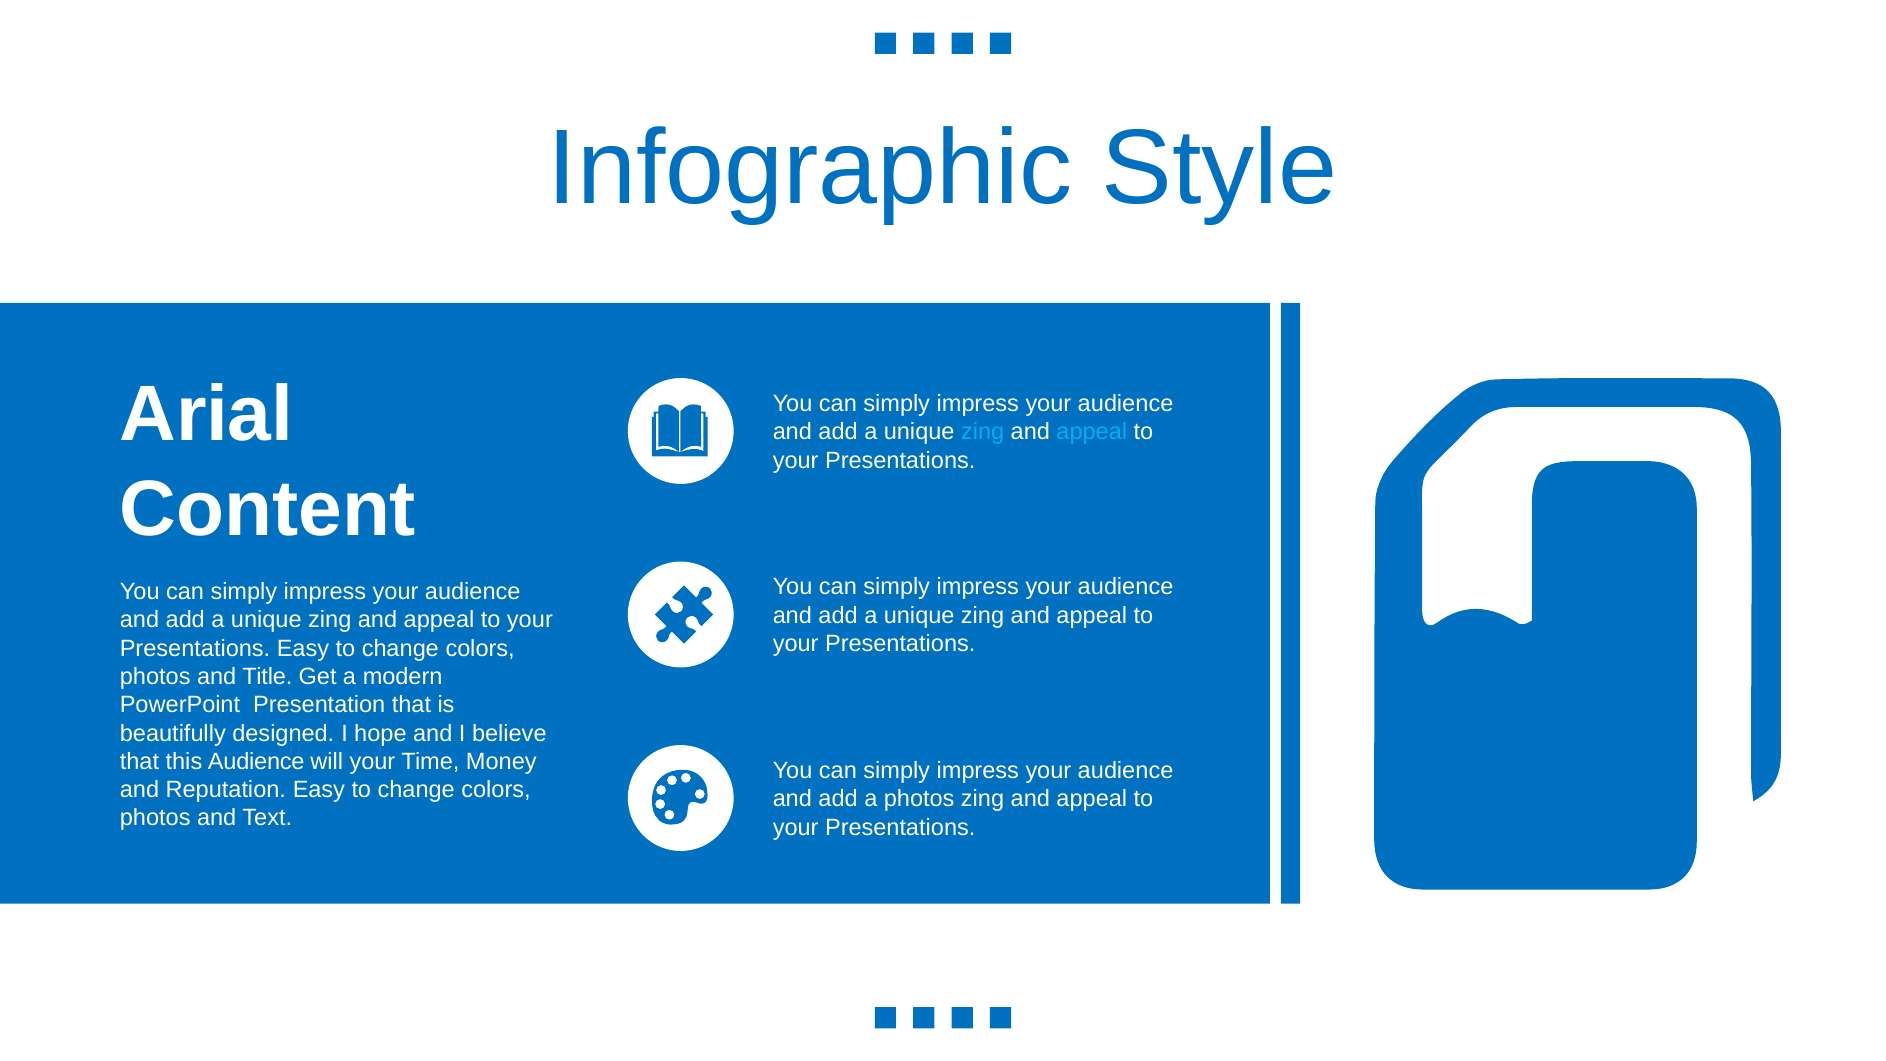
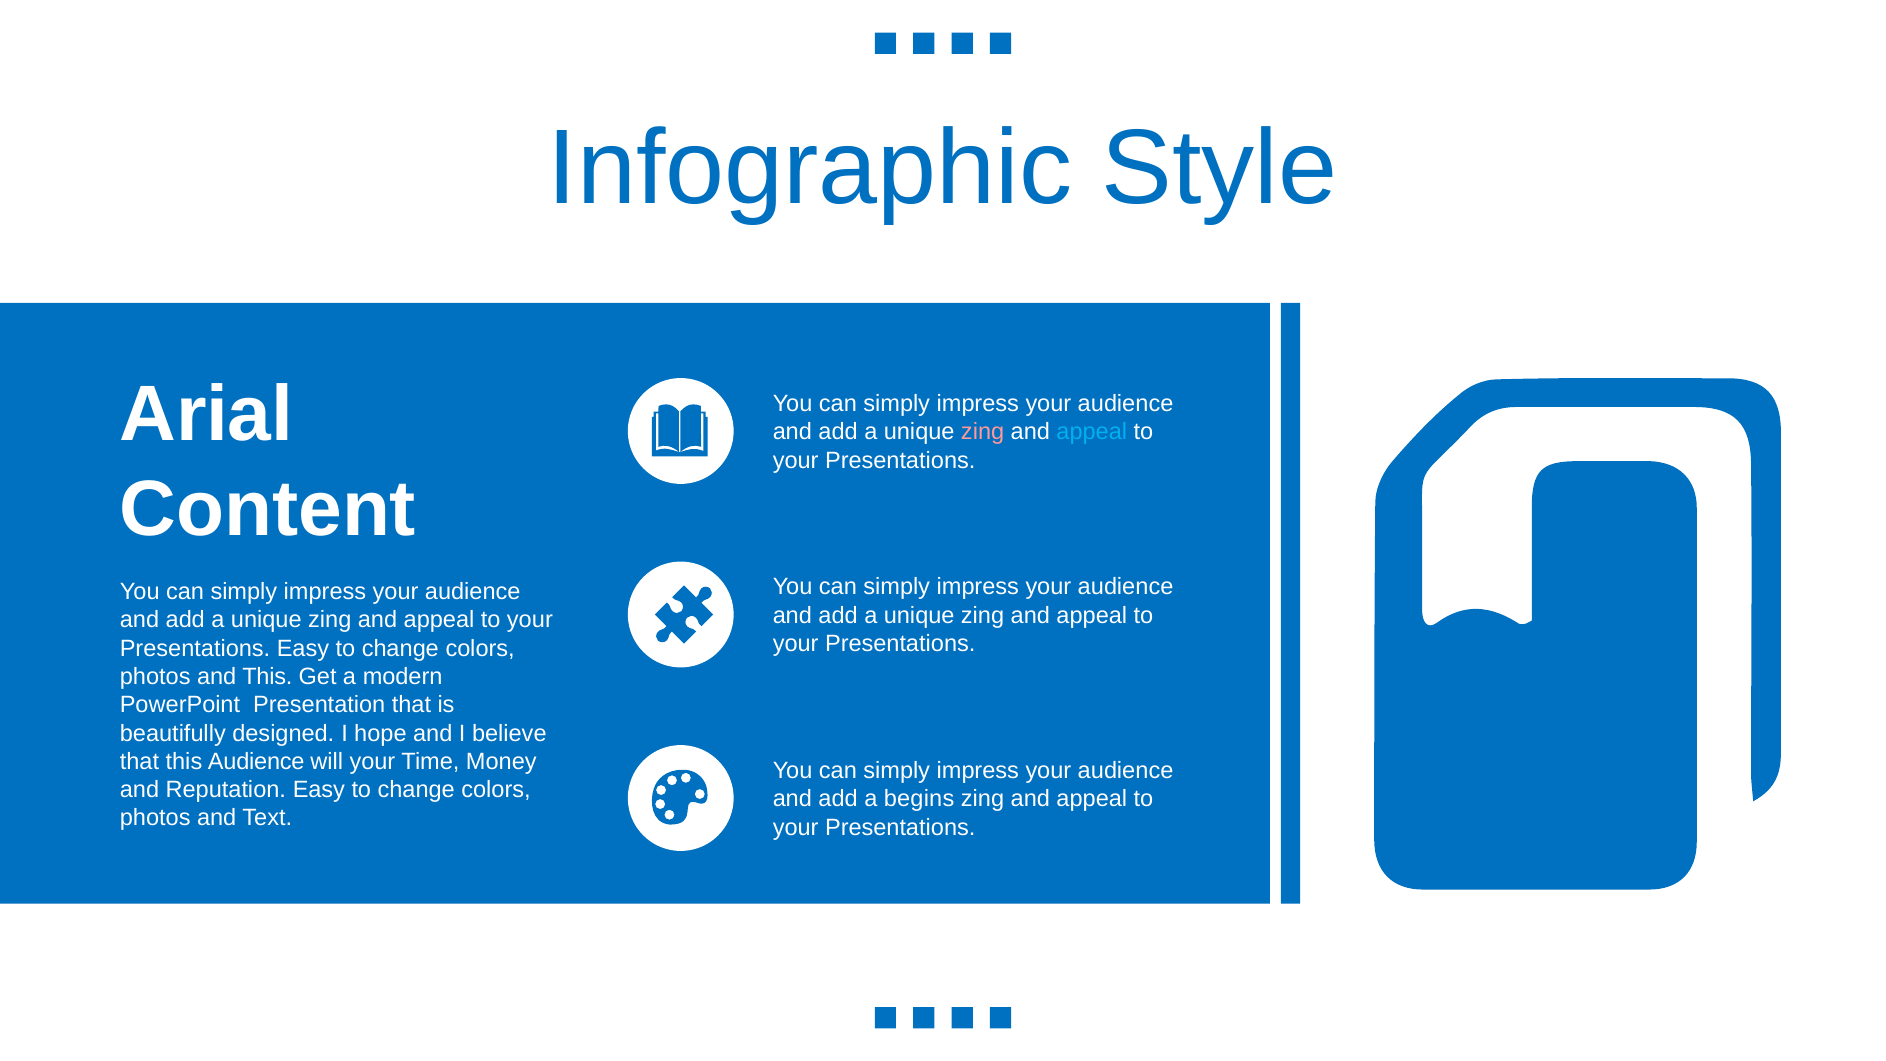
zing colour: light blue -> pink (983, 432)
and Title: Title -> This (267, 677)
a photos: photos -> begins (919, 799)
